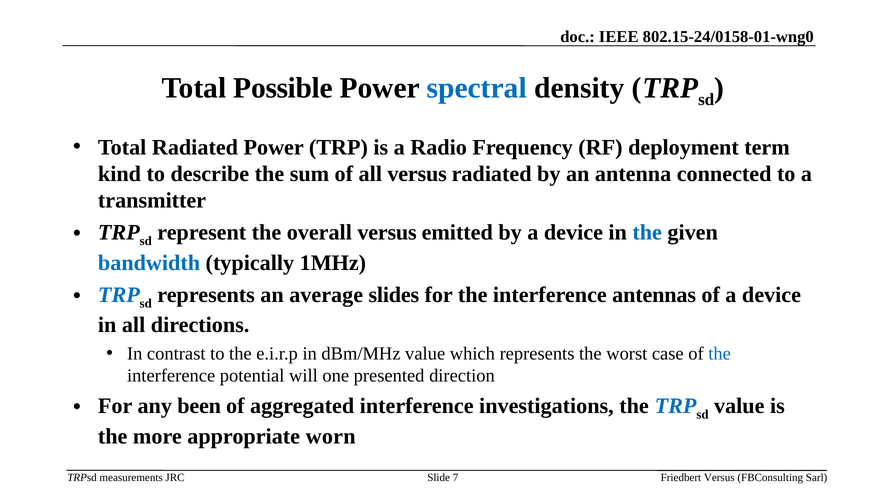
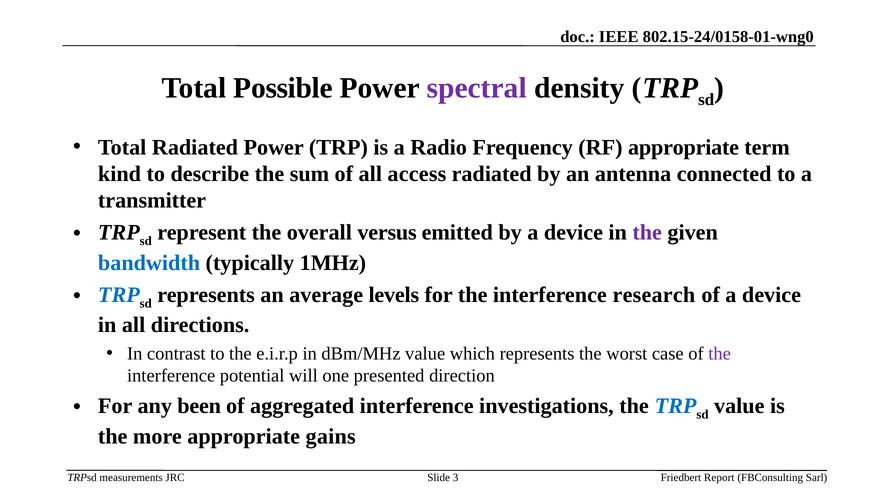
spectral colour: blue -> purple (477, 88)
RF deployment: deployment -> appropriate (684, 147)
all versus: versus -> access (417, 174)
the colour: blue -> purple (647, 233)
slides: slides -> levels (394, 295)
antennas: antennas -> research (654, 295)
the colour: blue -> purple (720, 354)
worn: worn -> gains (331, 437)
7: 7 -> 3 (456, 478)
Friedbert Versus: Versus -> Report (719, 478)
